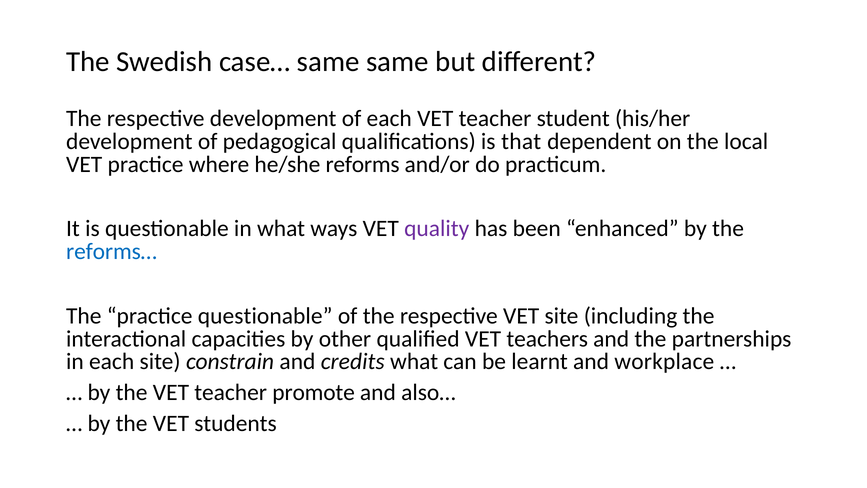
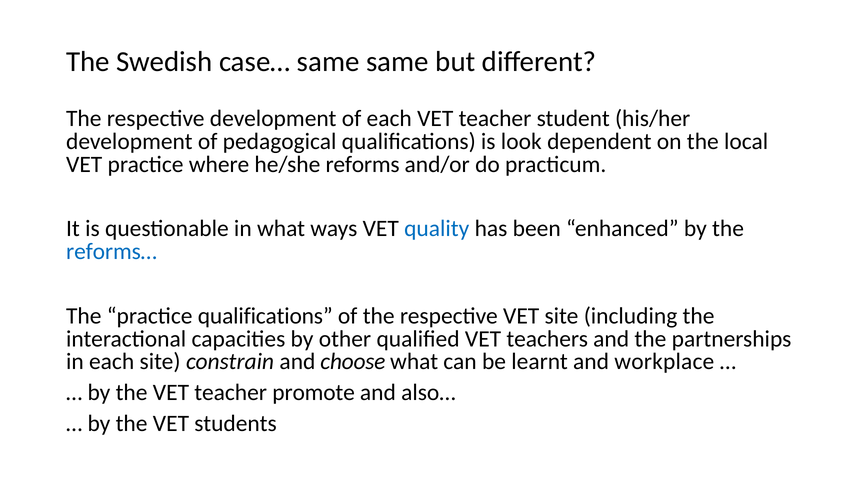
that: that -> look (521, 141)
quality colour: purple -> blue (437, 229)
practice questionable: questionable -> qualifications (265, 316)
credits: credits -> choose (353, 361)
